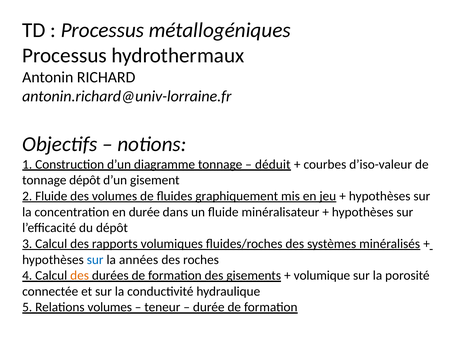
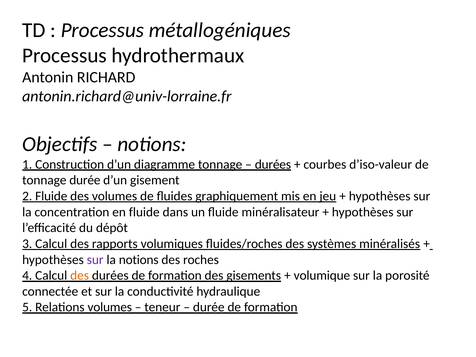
déduit: déduit -> durées (273, 164)
tonnage dépôt: dépôt -> durée (85, 180)
en durée: durée -> fluide (144, 212)
sur colour: blue -> purple (95, 260)
la années: années -> notions (139, 260)
